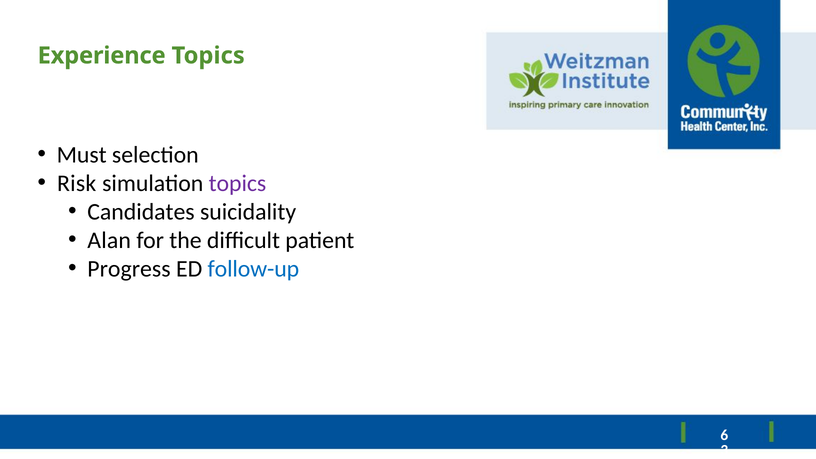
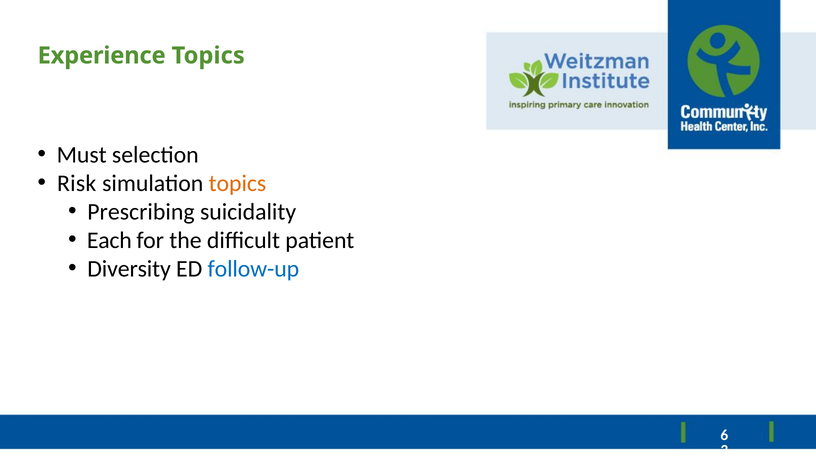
topics colour: purple -> orange (237, 183)
Candidates: Candidates -> Prescribing (141, 212)
Alan: Alan -> Each (109, 240)
Progress: Progress -> Diversity (129, 269)
